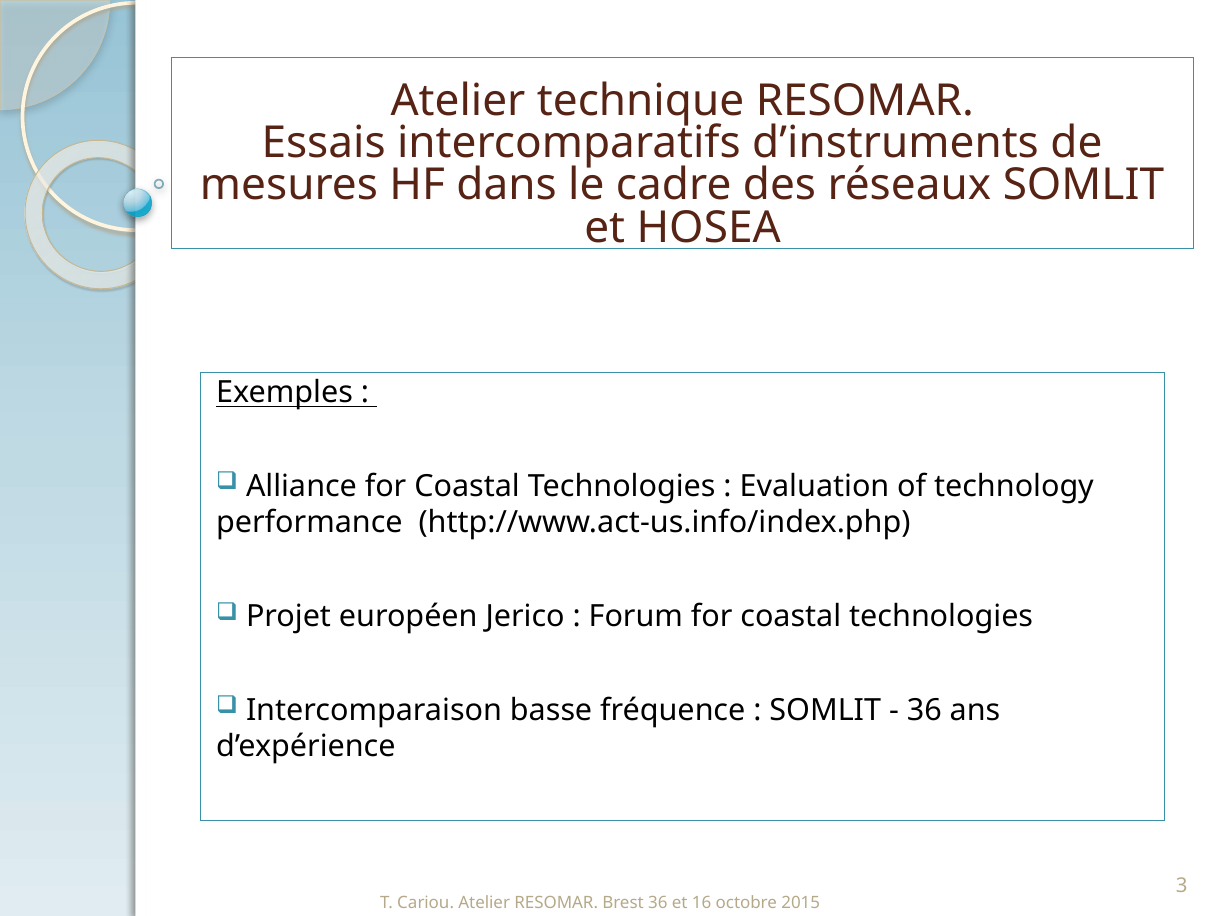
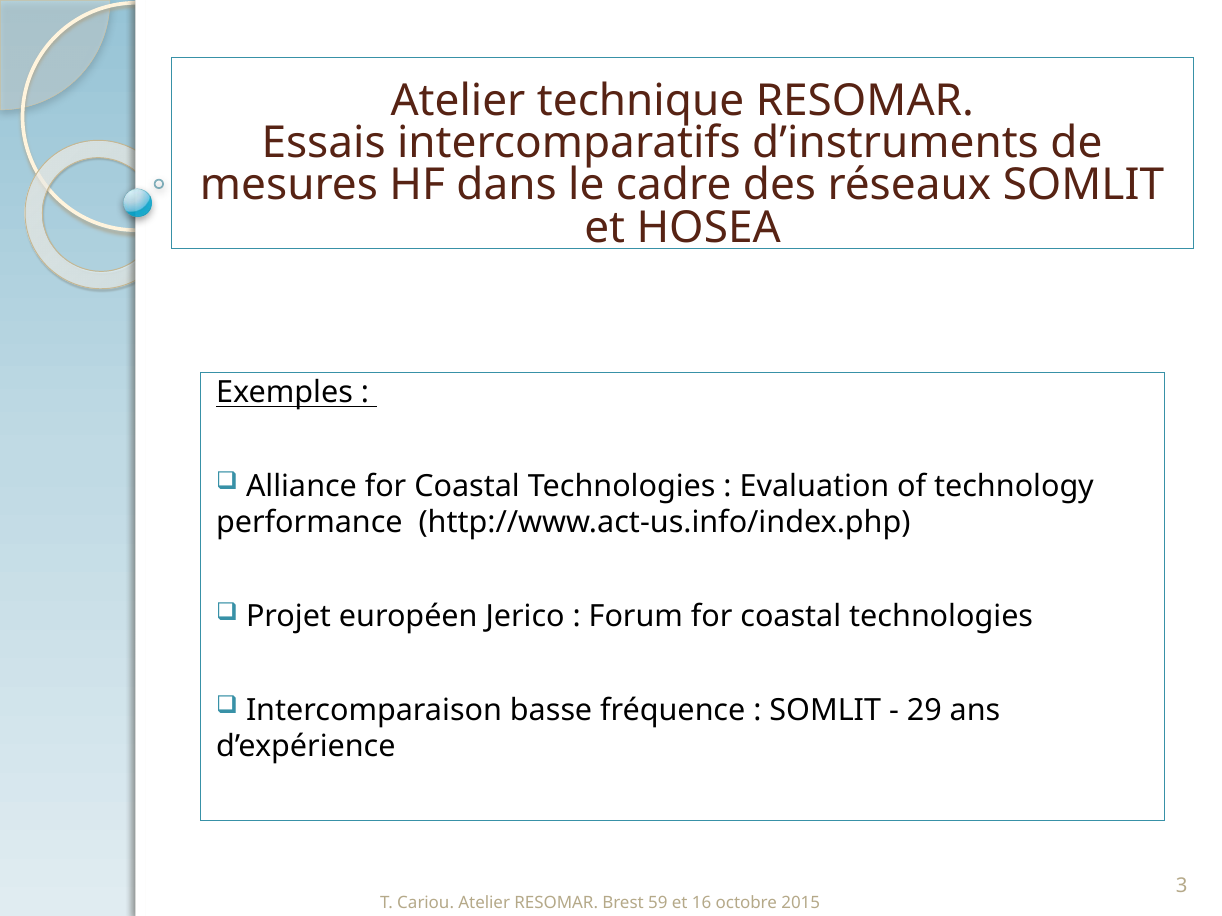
36: 36 -> 29 (924, 711)
Brest 36: 36 -> 59 (658, 904)
